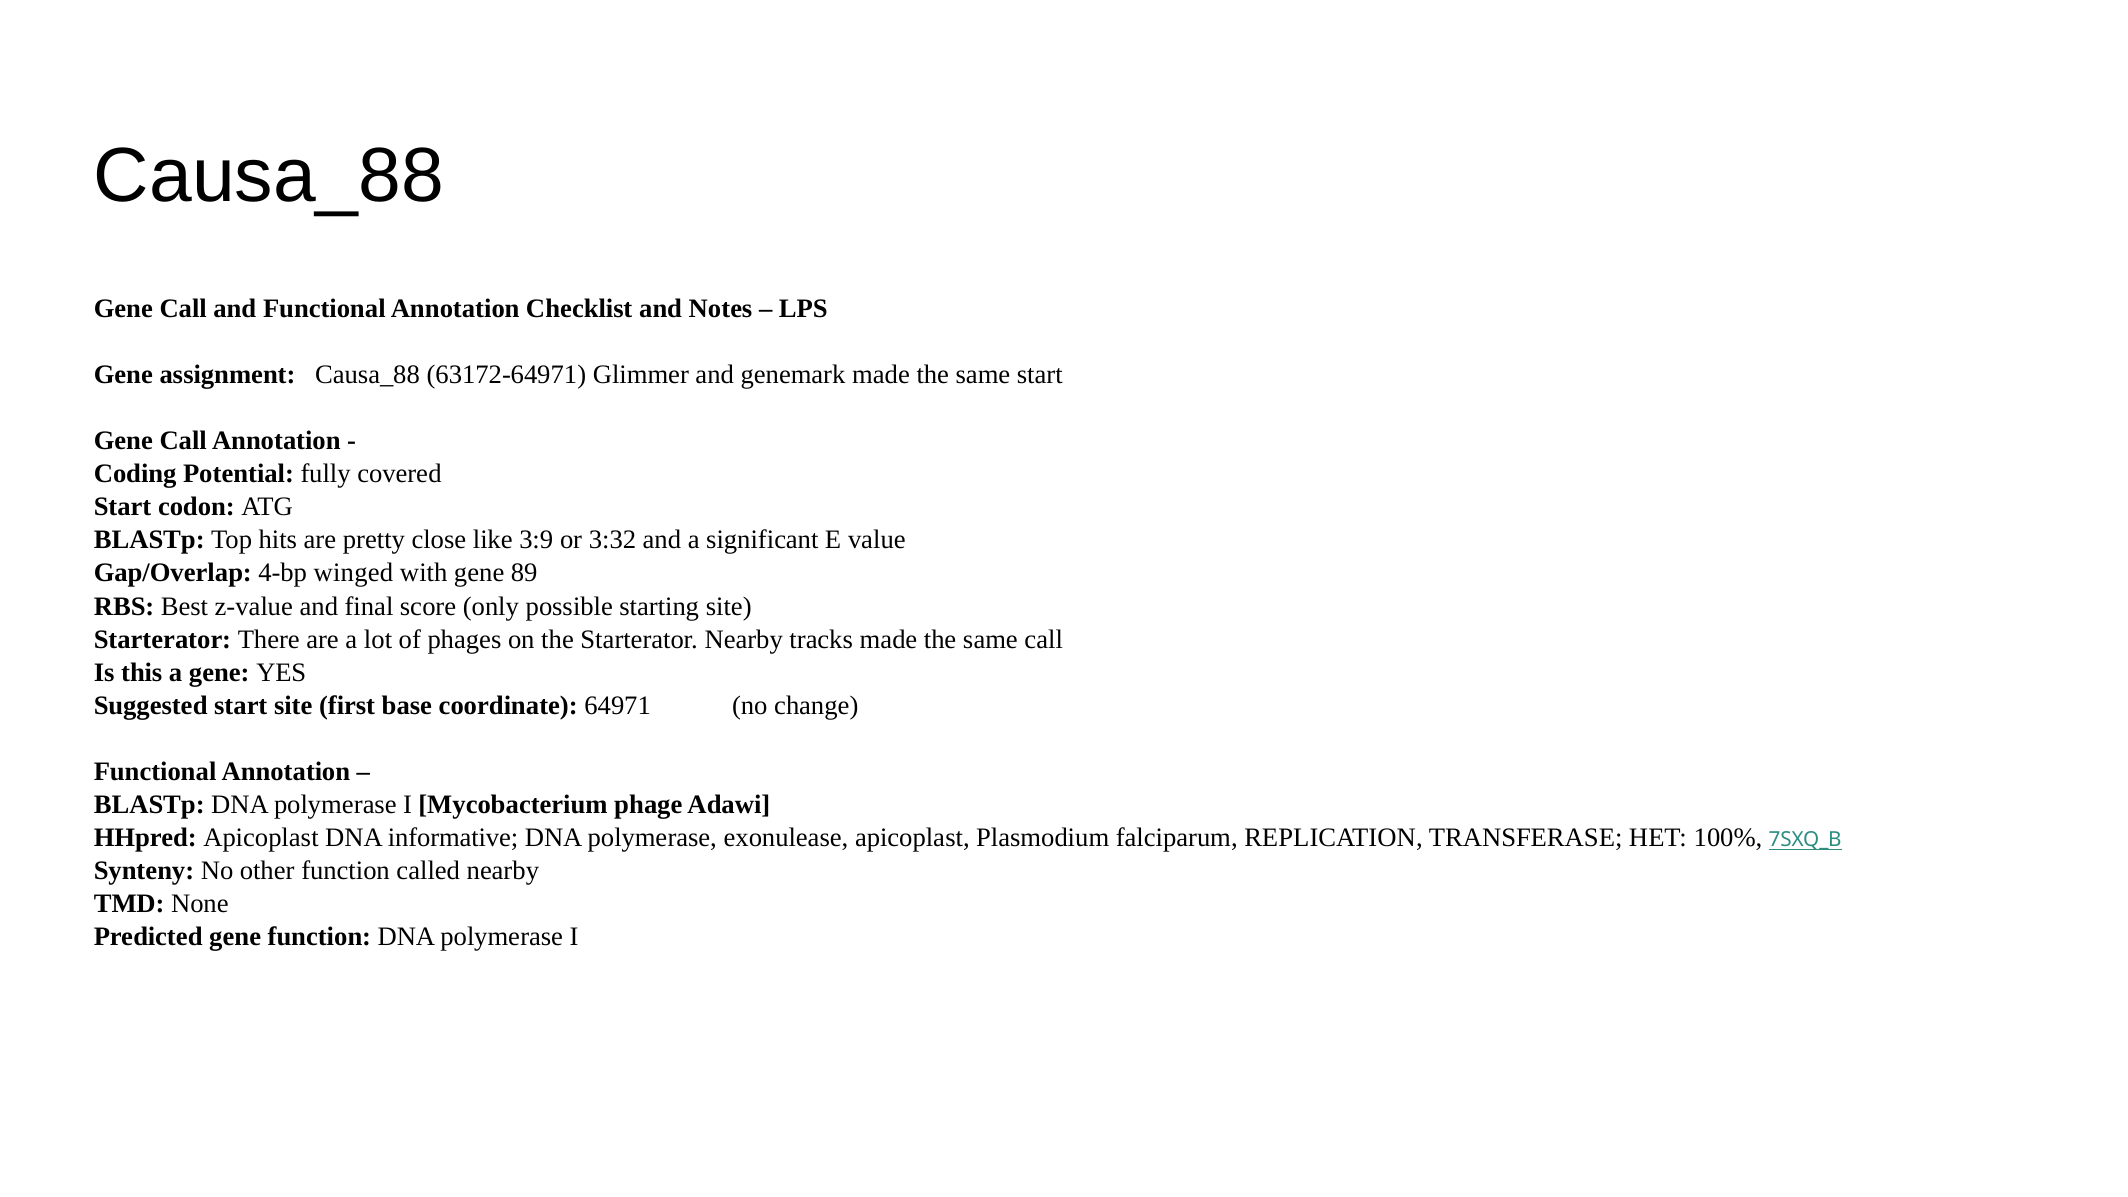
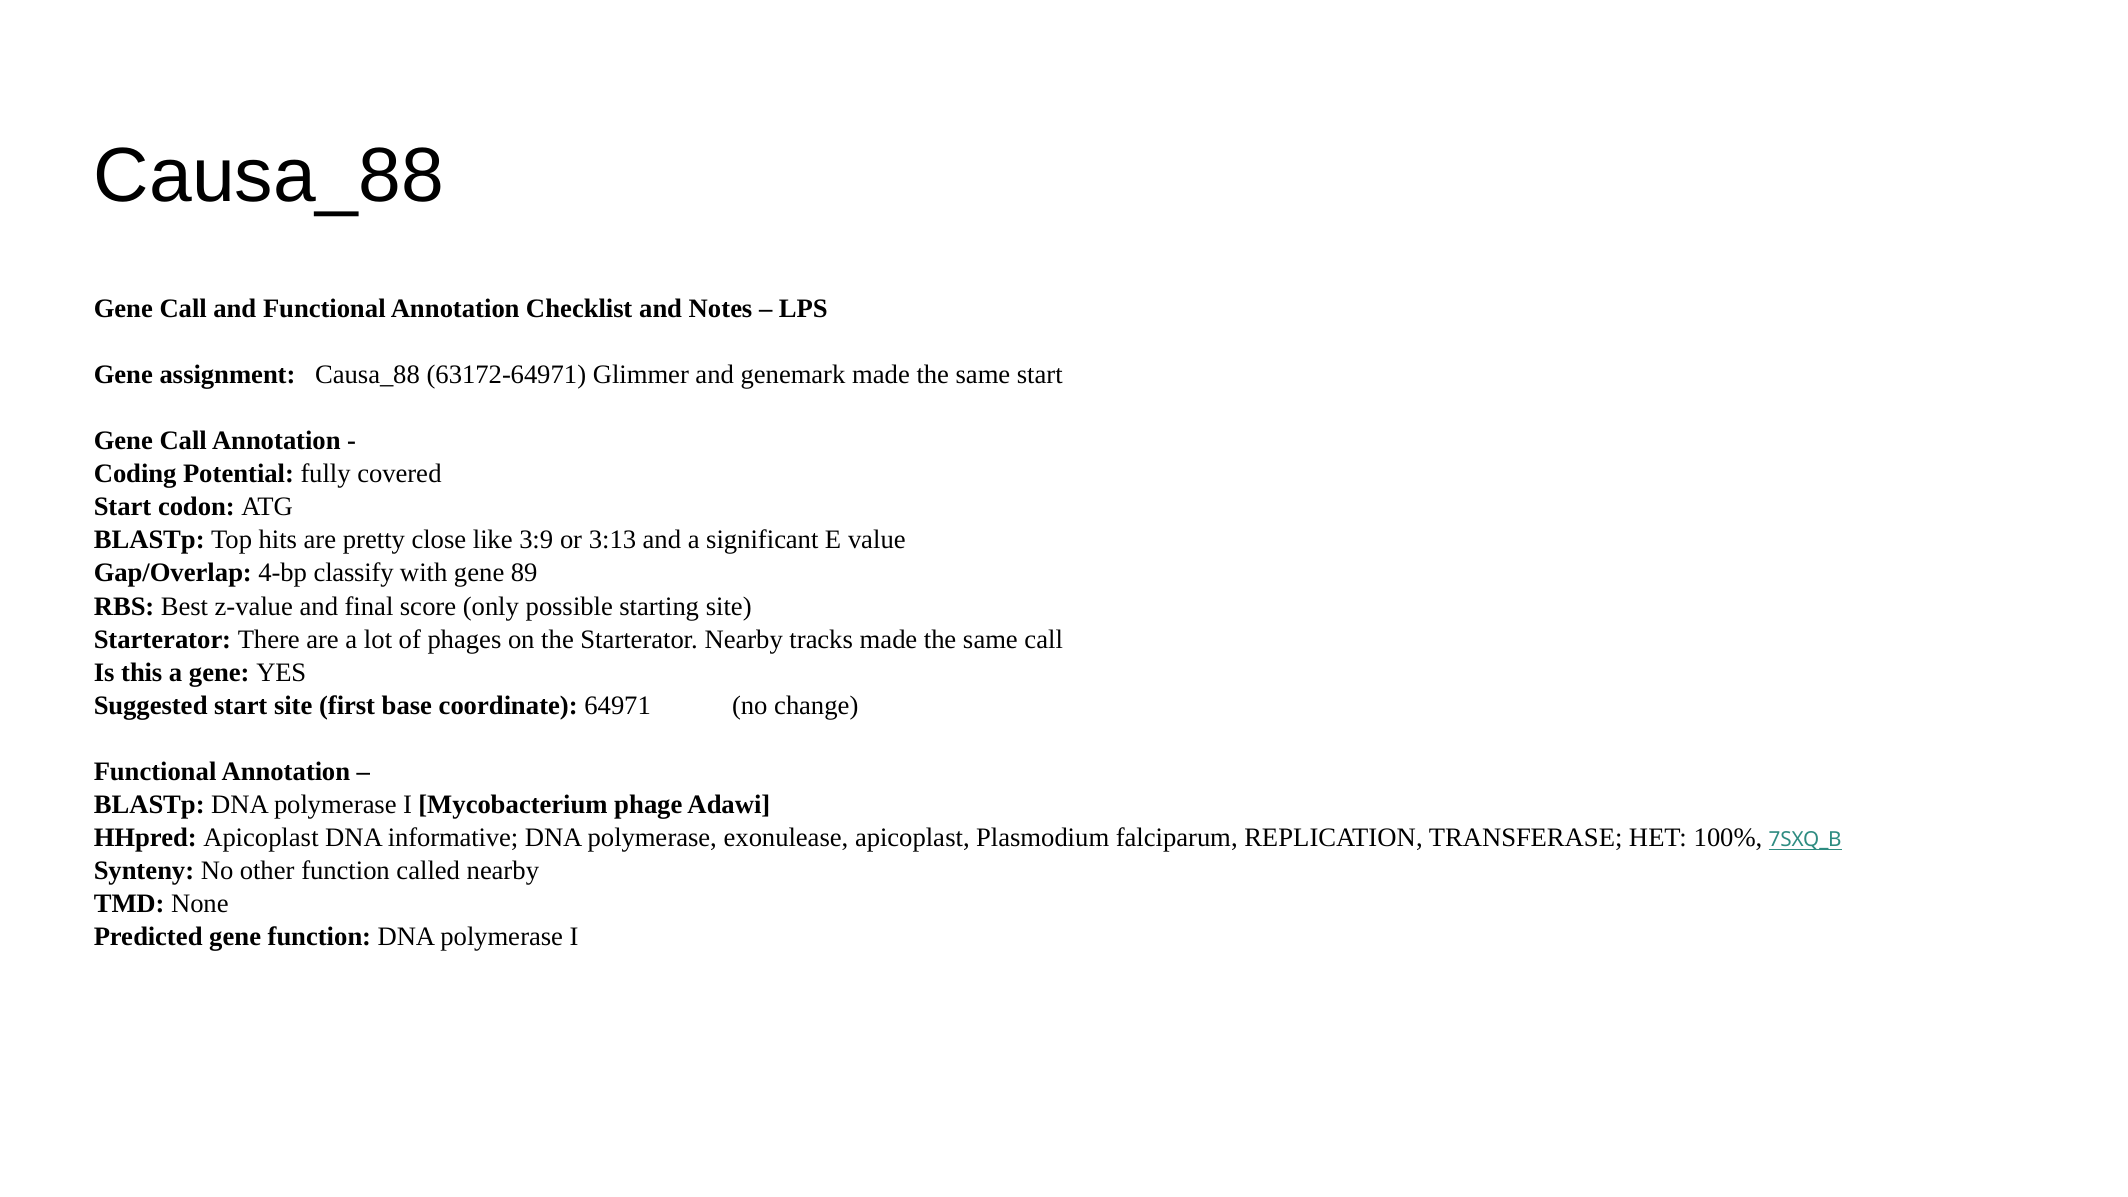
3:32: 3:32 -> 3:13 (613, 540)
winged: winged -> classify (354, 573)
